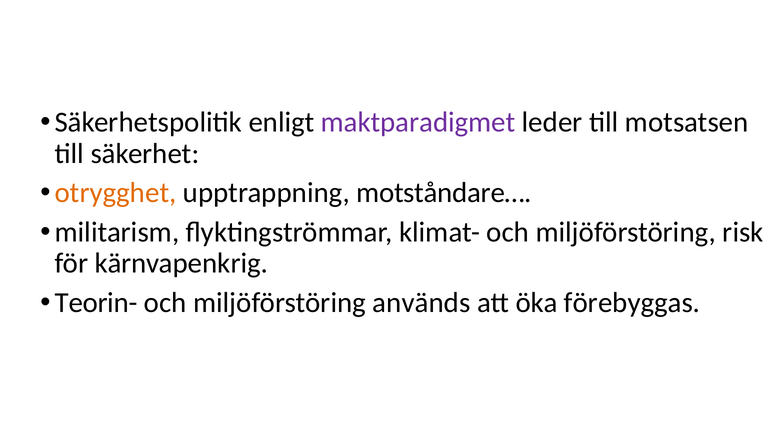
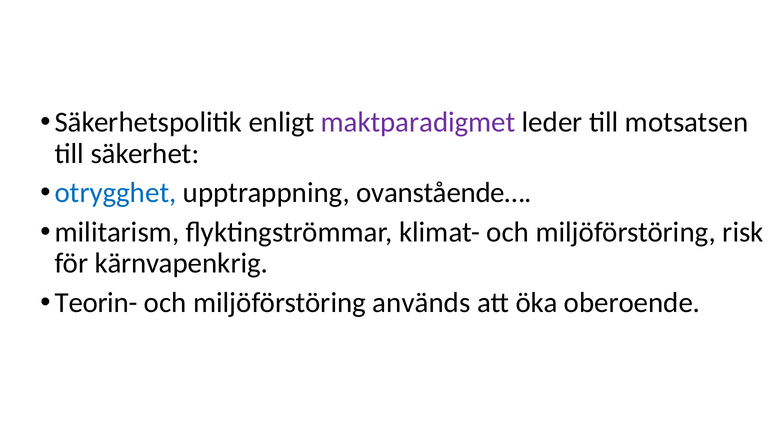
otrygghet colour: orange -> blue (116, 193)
motståndare…: motståndare… -> ovanstående… (444, 193)
förebyggas: förebyggas -> oberoende (632, 303)
